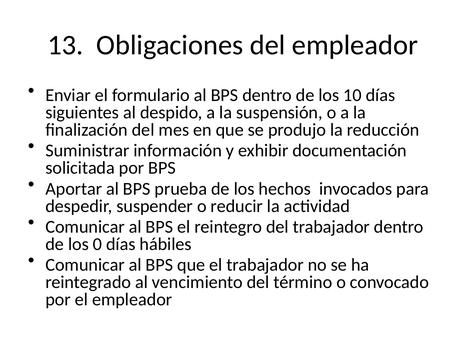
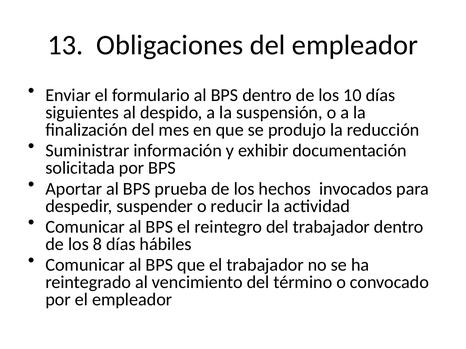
0: 0 -> 8 (97, 245)
